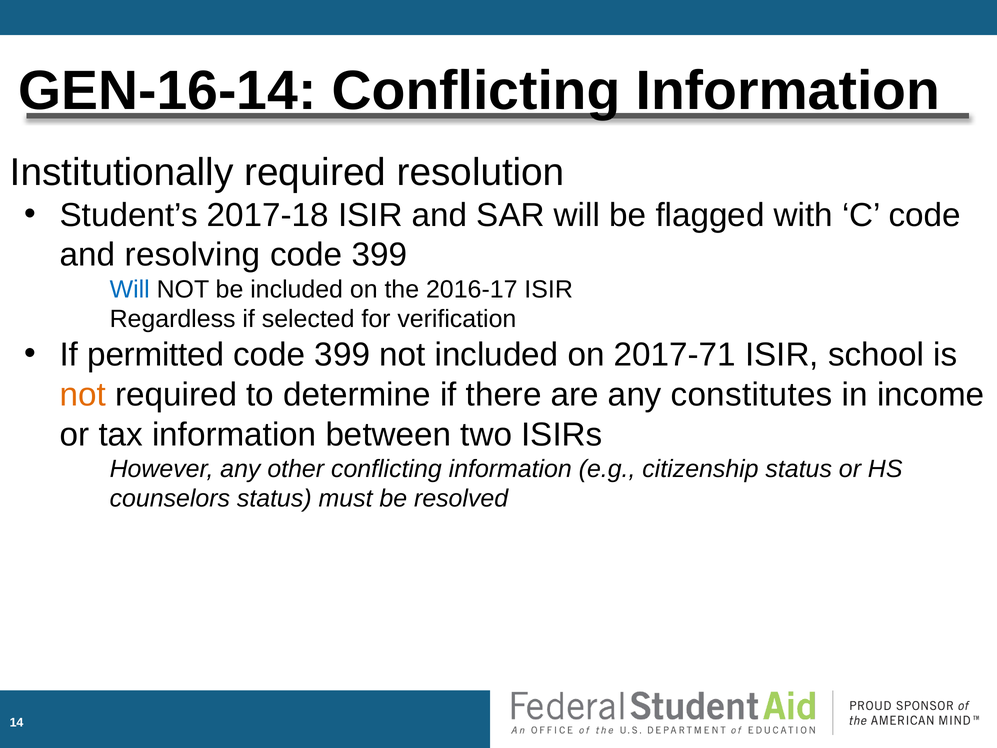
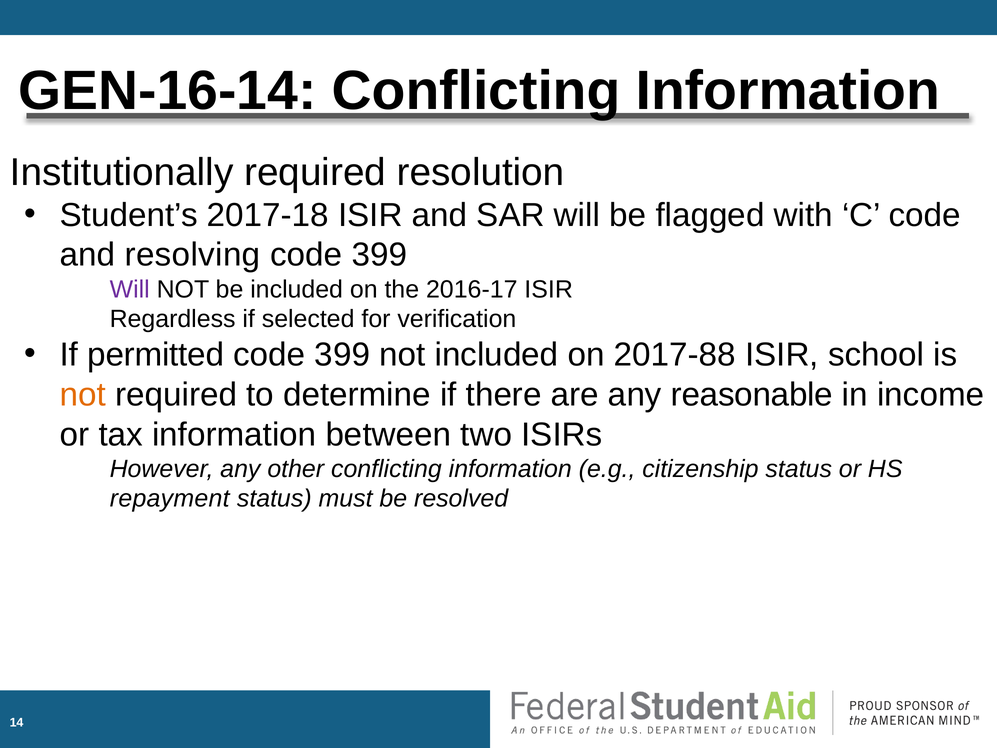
Will colour: blue -> purple (130, 289)
2017-71: 2017-71 -> 2017-88 (675, 355)
constitutes: constitutes -> reasonable (752, 395)
counselors: counselors -> repayment (170, 499)
